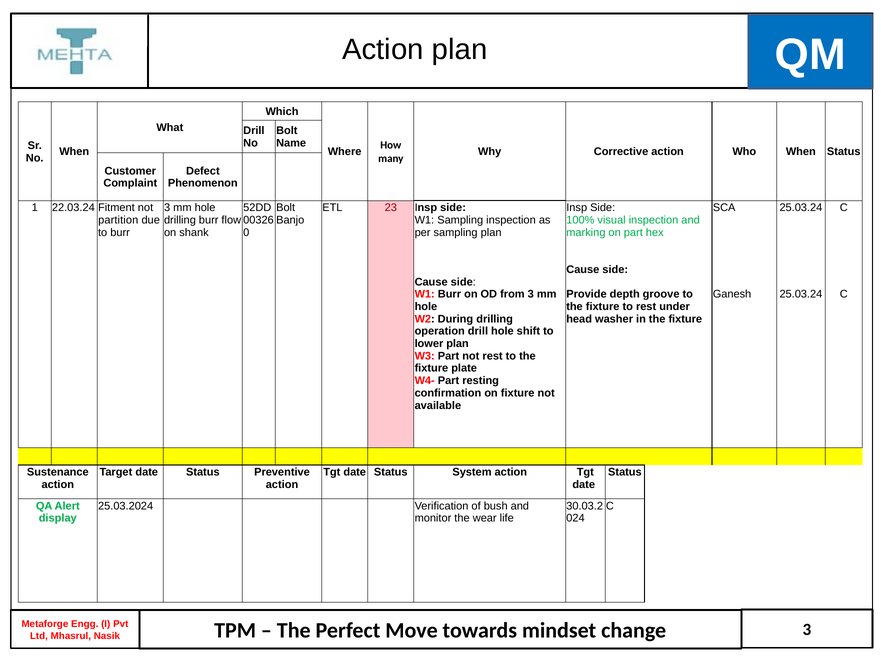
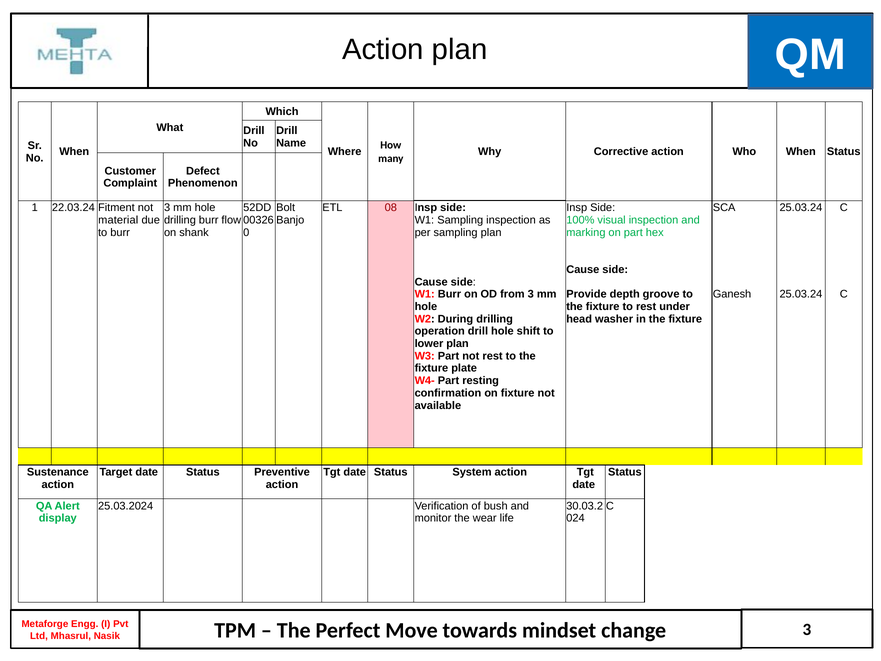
Bolt: Bolt -> Drill (287, 131)
23: 23 -> 08 (391, 208)
partition: partition -> material (118, 220)
